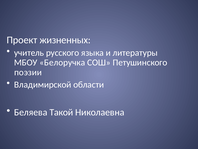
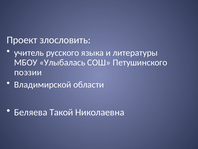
жизненных: жизненных -> злословить (65, 40)
Белоручка: Белоручка -> Улыбалась (62, 62)
